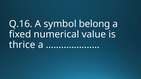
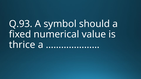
Q.16: Q.16 -> Q.93 (21, 24)
belong: belong -> should (94, 24)
